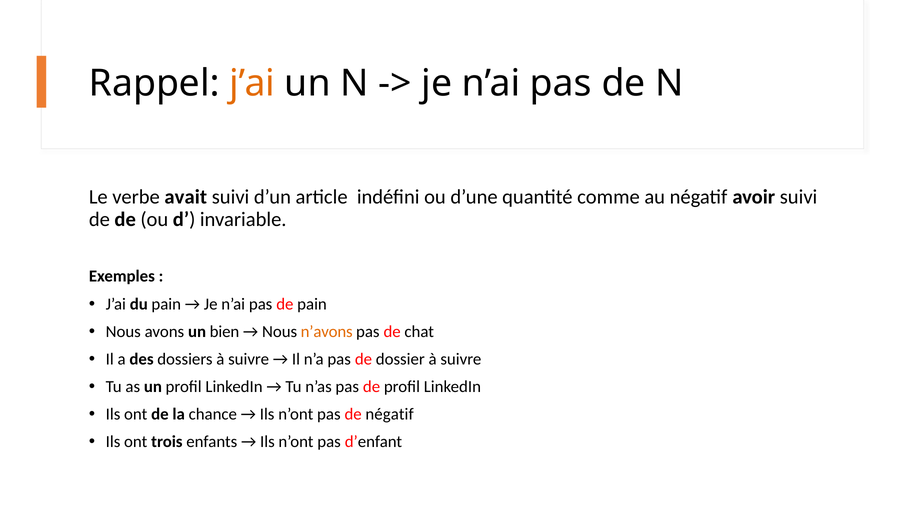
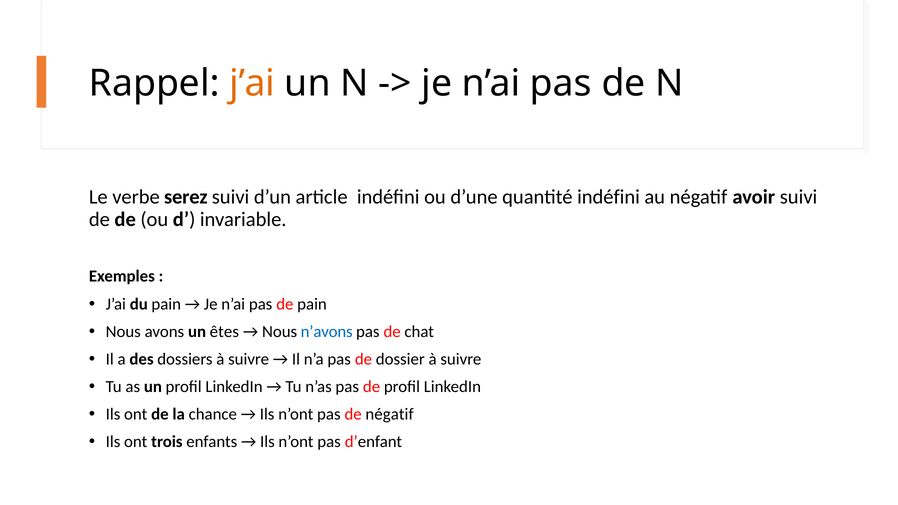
avait: avait -> serez (186, 197)
quantité comme: comme -> indéfini (609, 197)
bien: bien -> êtes (224, 332)
n’avons colour: orange -> blue (327, 332)
